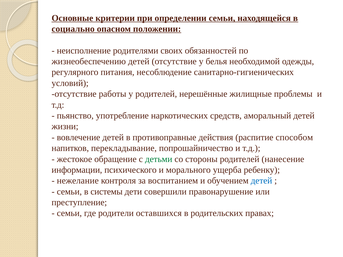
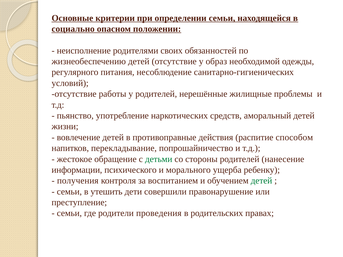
белья: белья -> образ (216, 61)
нежелание: нежелание -> получения (78, 181)
детей colour: blue -> green (261, 181)
системы: системы -> утешить (107, 192)
оставшихся: оставшихся -> проведения (159, 213)
